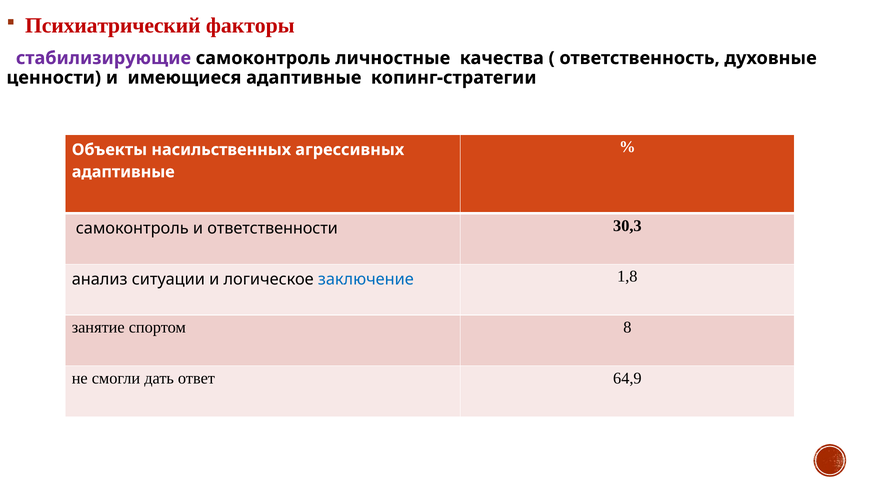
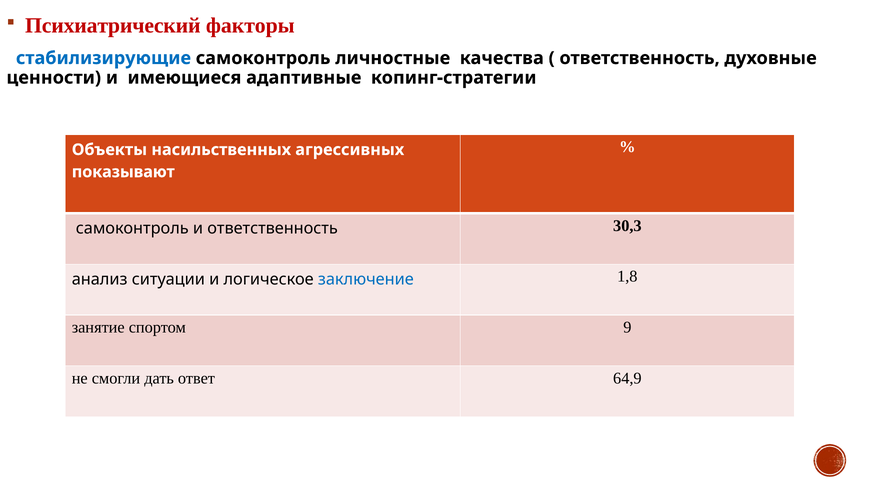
стабилизирующие colour: purple -> blue (103, 58)
адаптивные: адаптивные -> показывают (123, 172)
и ответственности: ответственности -> ответственность (273, 229)
8: 8 -> 9 (627, 328)
